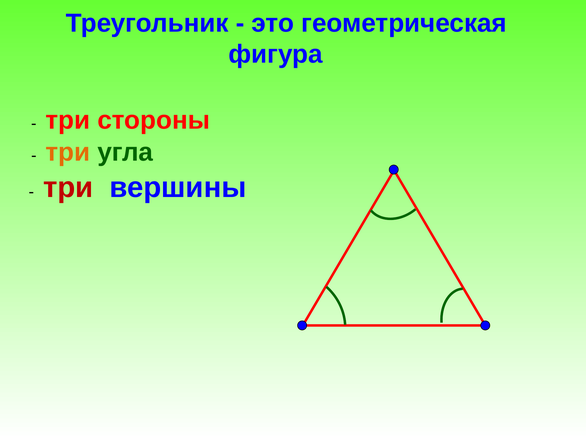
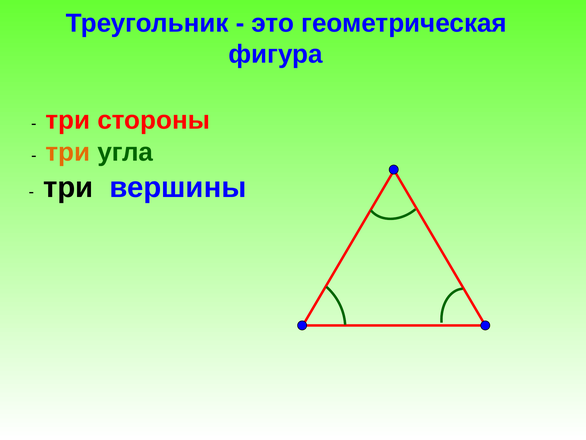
три colour: red -> black (68, 187)
